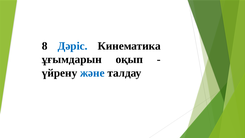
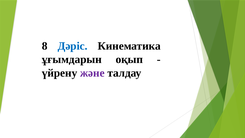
және colour: blue -> purple (92, 73)
